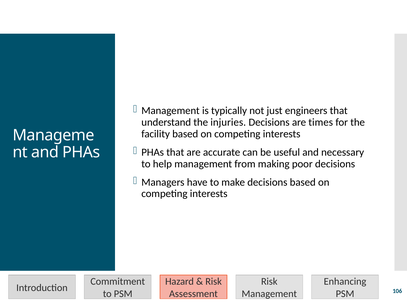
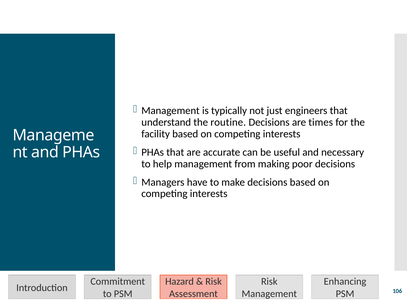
injuries: injuries -> routine (228, 122)
